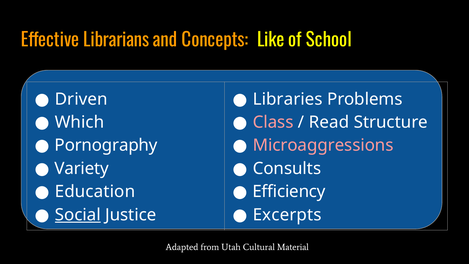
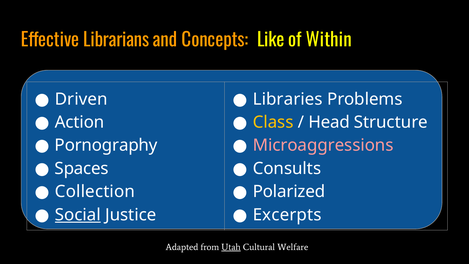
School: School -> Within (329, 40)
Which: Which -> Action (80, 122)
Class colour: pink -> yellow (273, 122)
Read: Read -> Head (329, 122)
Variety: Variety -> Spaces (82, 168)
Education: Education -> Collection (95, 192)
Efficiency: Efficiency -> Polarized (289, 192)
Utah underline: none -> present (231, 247)
Material: Material -> Welfare (293, 247)
